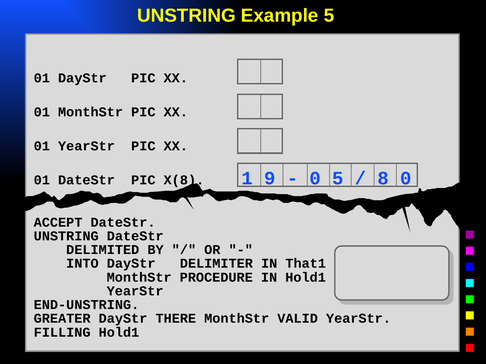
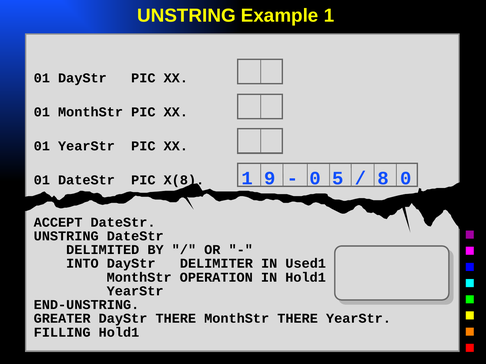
Example 5: 5 -> 1 (329, 16)
That1: That1 -> Used1 (306, 264)
PROCEDURE: PROCEDURE -> OPERATION (216, 278)
MonthStr VALID: VALID -> THERE (298, 319)
